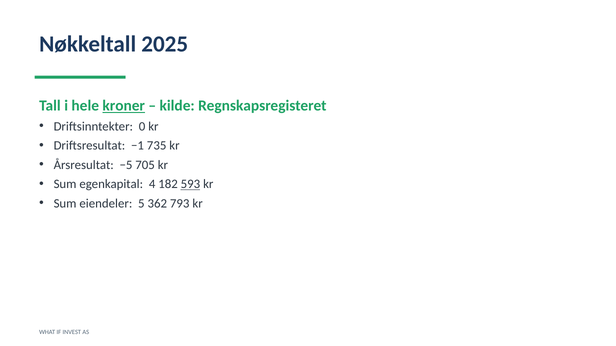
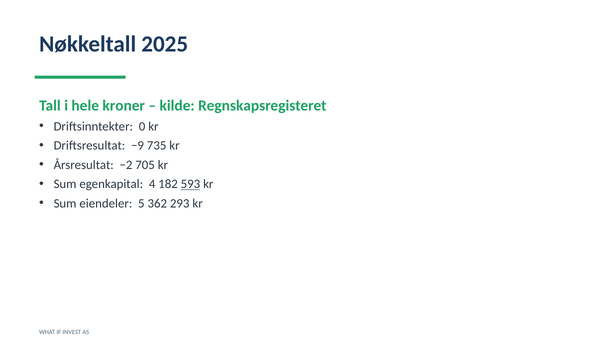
kroner underline: present -> none (124, 106)
−1: −1 -> −9 (138, 146)
−5: −5 -> −2 (126, 165)
793: 793 -> 293 (180, 204)
